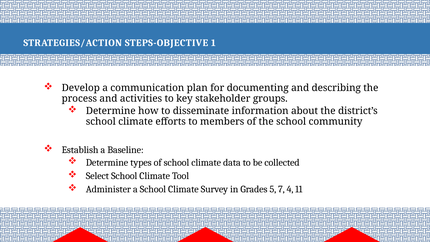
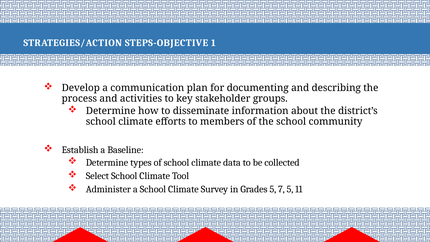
7 4: 4 -> 5 (290, 189)
